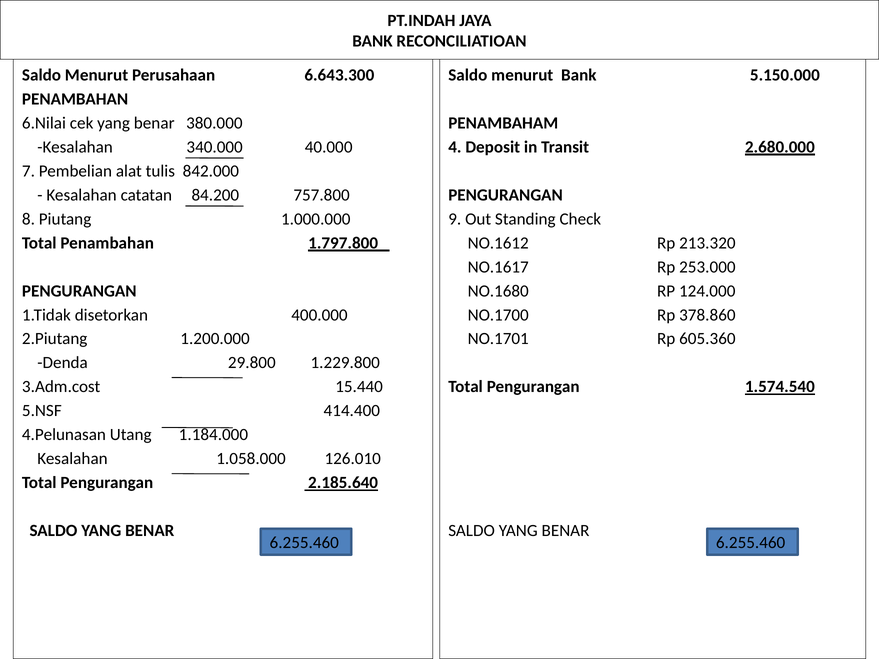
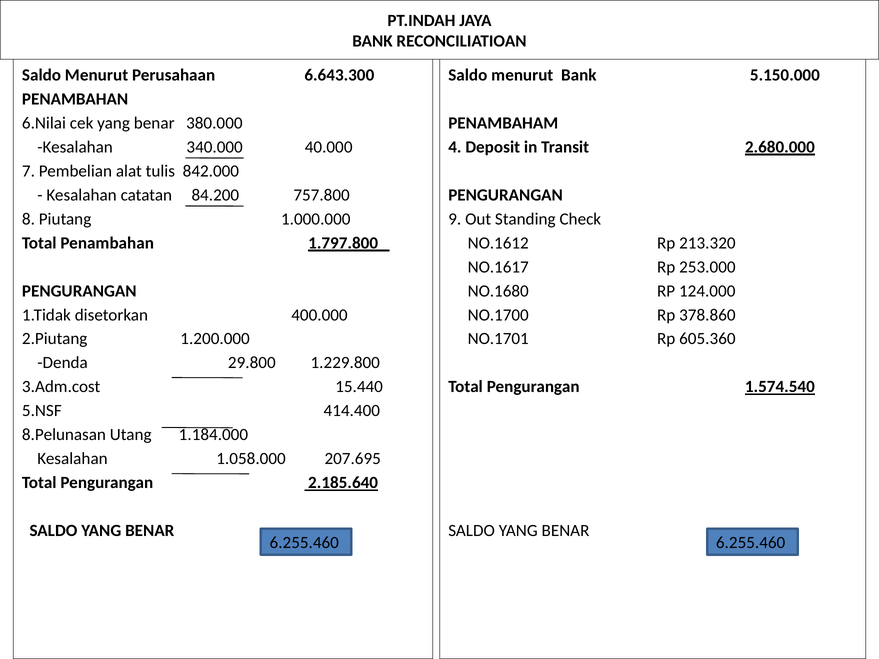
4.Pelunasan: 4.Pelunasan -> 8.Pelunasan (64, 435)
126.010: 126.010 -> 207.695 (353, 459)
